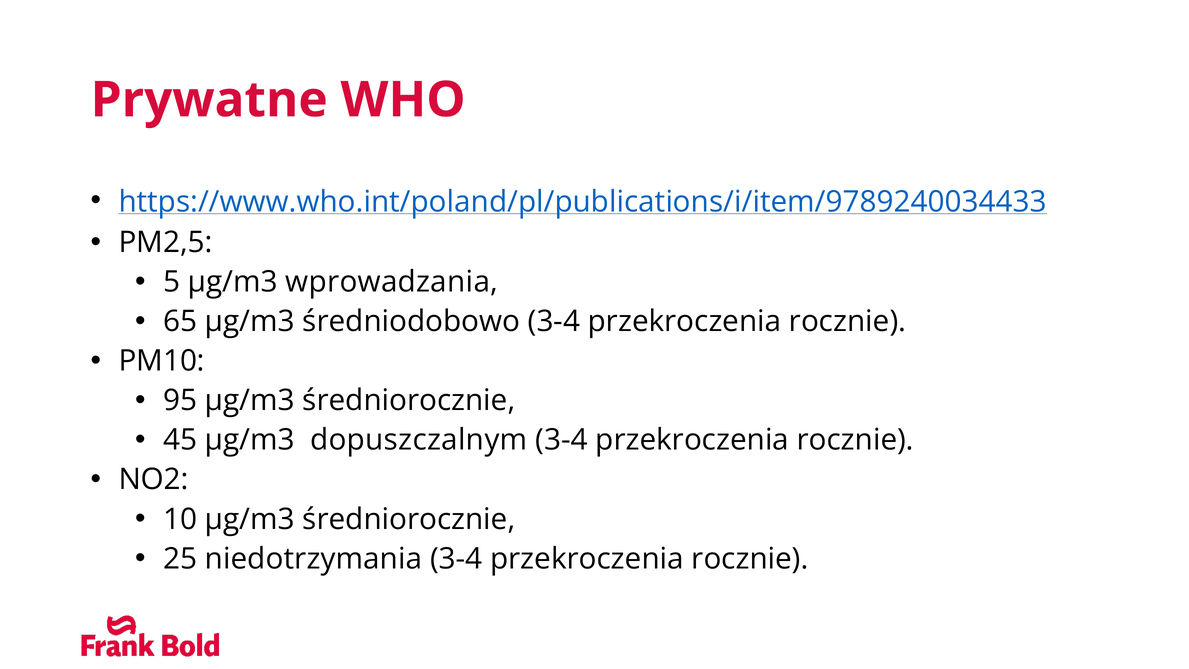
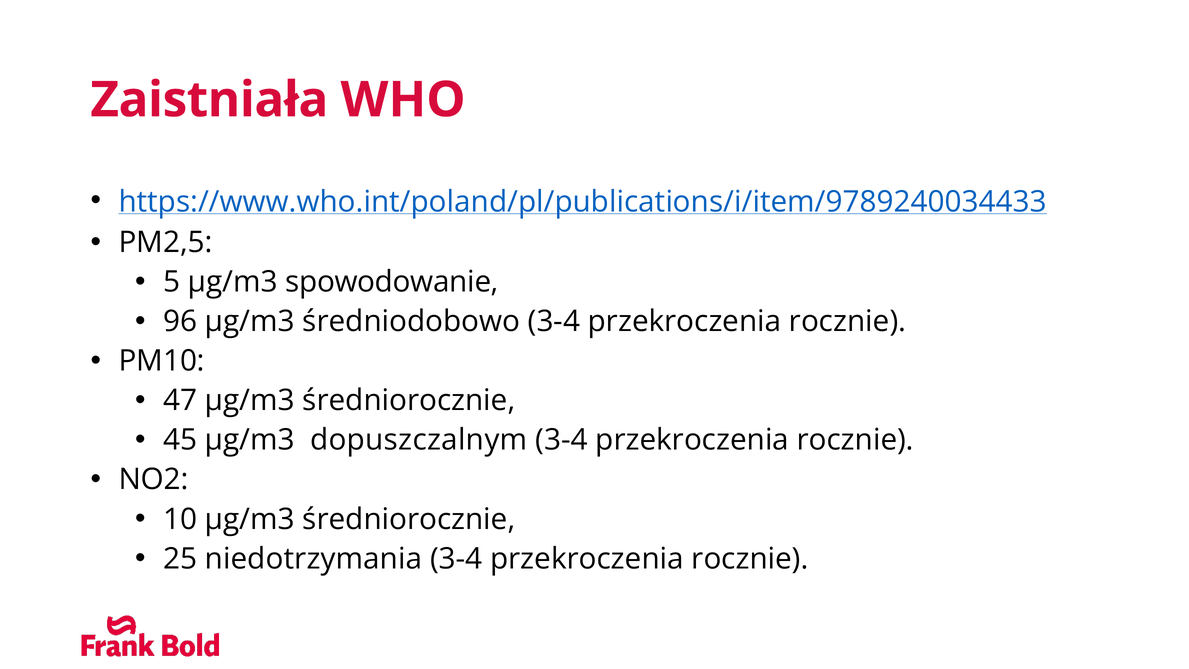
Prywatne: Prywatne -> Zaistniała (209, 100)
wprowadzania: wprowadzania -> spowodowanie (392, 282)
65: 65 -> 96 (180, 321)
95: 95 -> 47 (180, 400)
